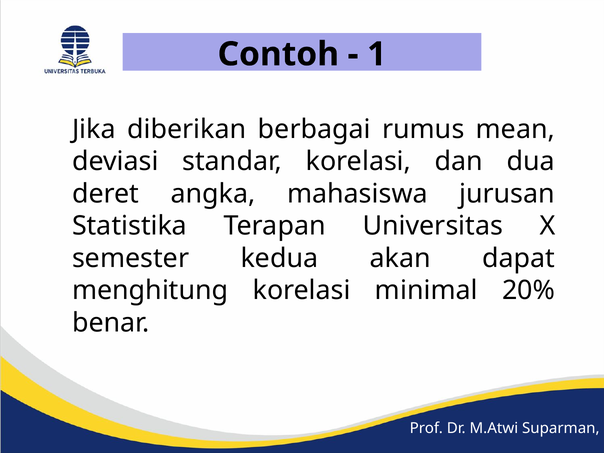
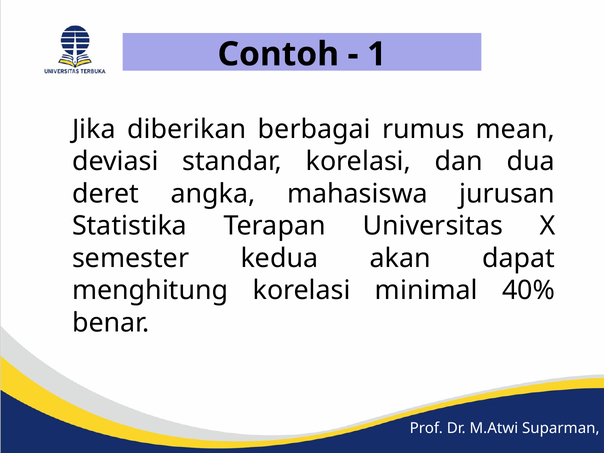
20%: 20% -> 40% (529, 290)
